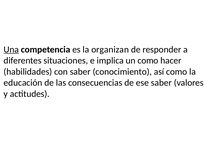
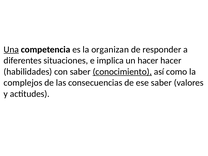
un como: como -> hacer (148, 61)
conocimiento underline: none -> present (122, 72)
educación: educación -> complejos (23, 83)
